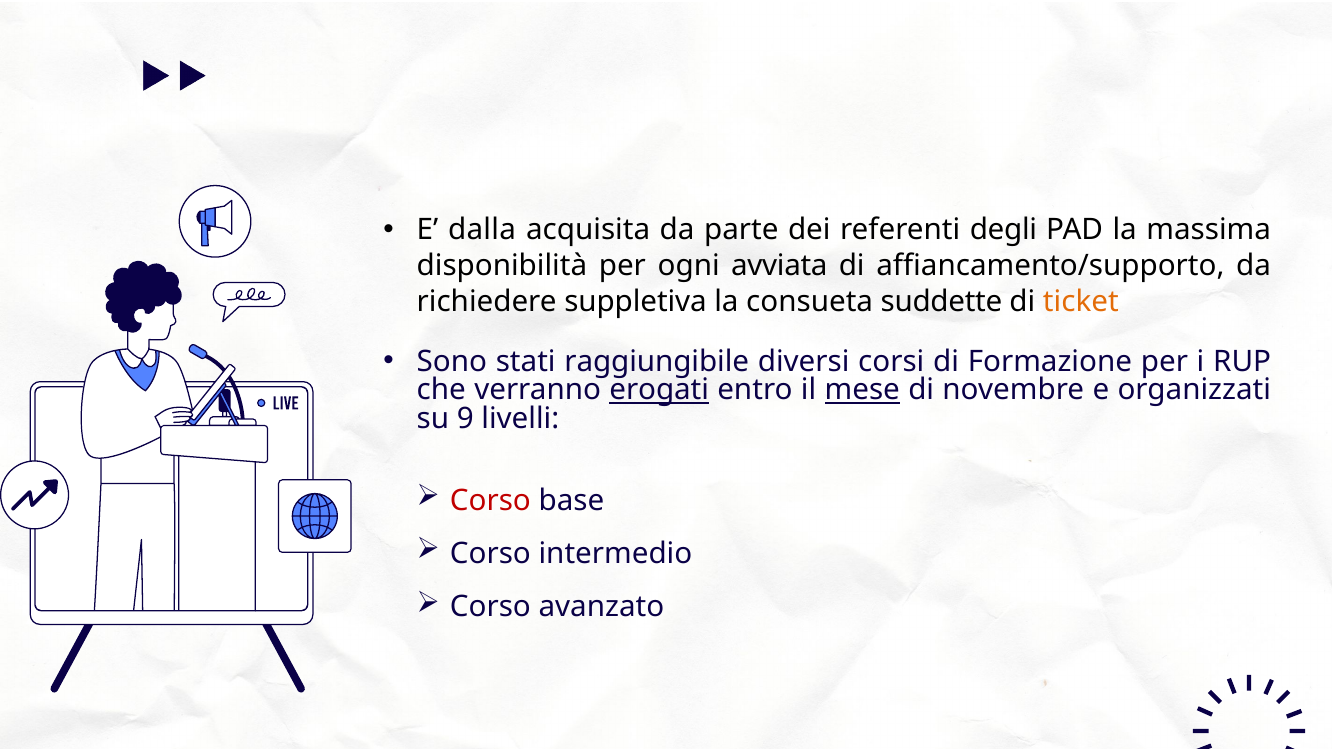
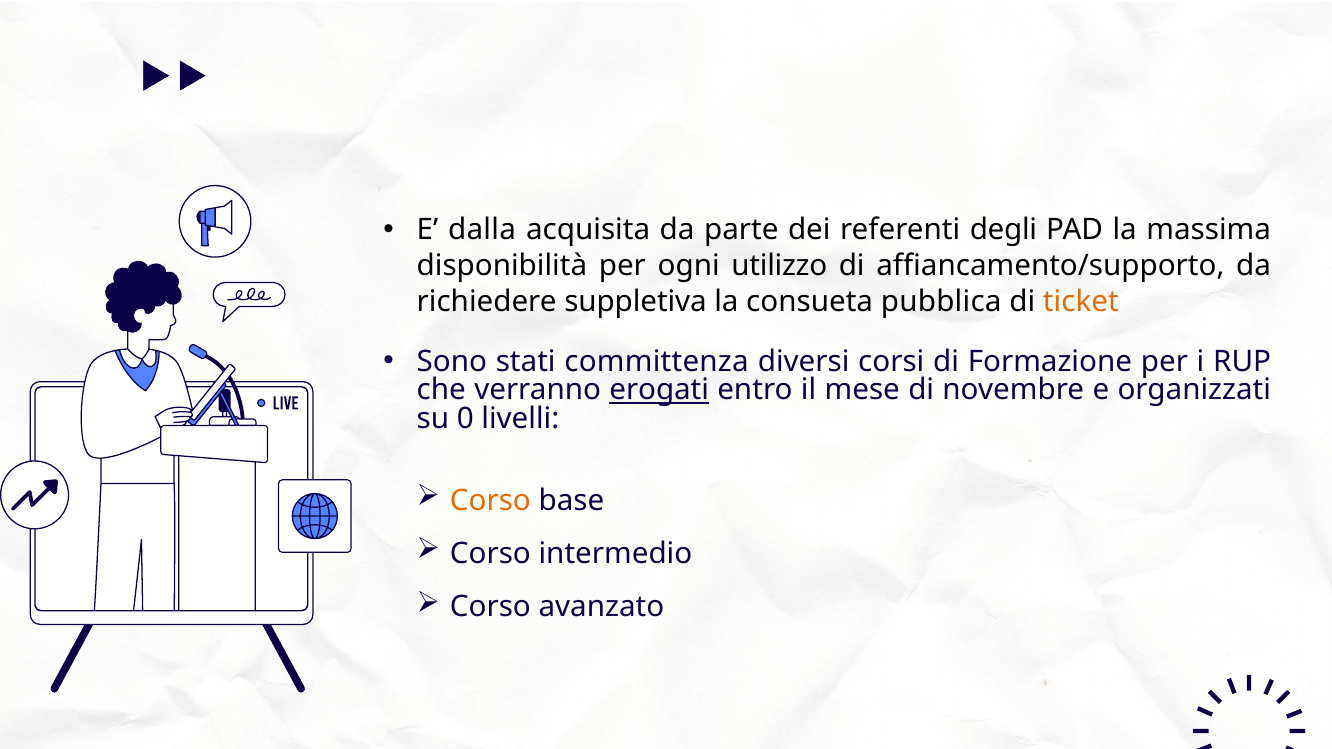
avviata: avviata -> utilizzo (779, 266)
suddette: suddette -> pubblica (941, 301)
raggiungibile: raggiungibile -> committenza (657, 361)
mese underline: present -> none (862, 390)
9: 9 -> 0 (465, 419)
Corso colour: red -> orange (490, 501)
